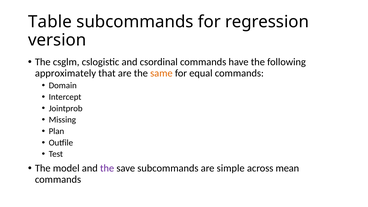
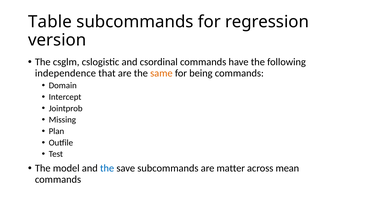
approximately: approximately -> independence (65, 73)
equal: equal -> being (201, 73)
the colour: purple -> blue (107, 168)
simple: simple -> matter (231, 168)
